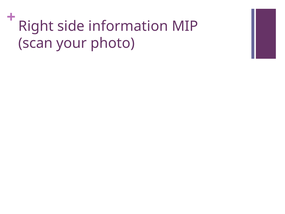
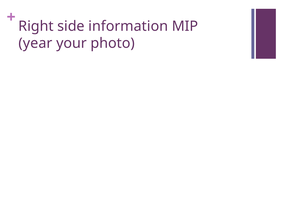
scan: scan -> year (35, 43)
